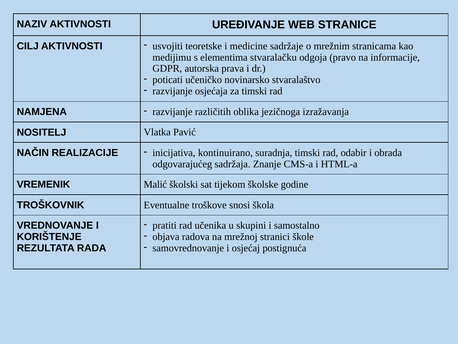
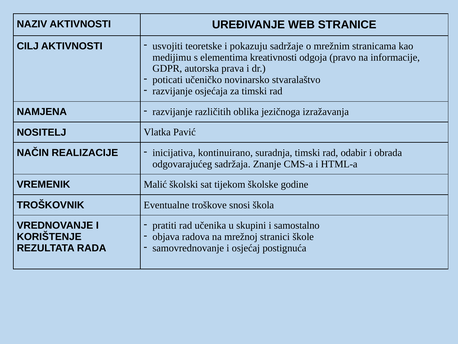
medicine: medicine -> pokazuju (249, 46)
stvaralačku: stvaralačku -> kreativnosti (274, 57)
